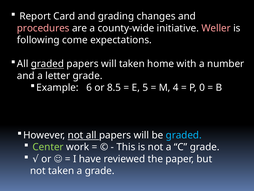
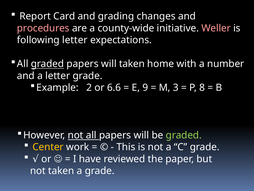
following come: come -> letter (75, 40)
6: 6 -> 2 (89, 87)
8.5: 8.5 -> 6.6 (114, 87)
5: 5 -> 9 (145, 87)
4: 4 -> 3 (176, 87)
0: 0 -> 8 (202, 87)
graded colour: light blue -> light green (184, 135)
Center colour: light green -> yellow (48, 147)
